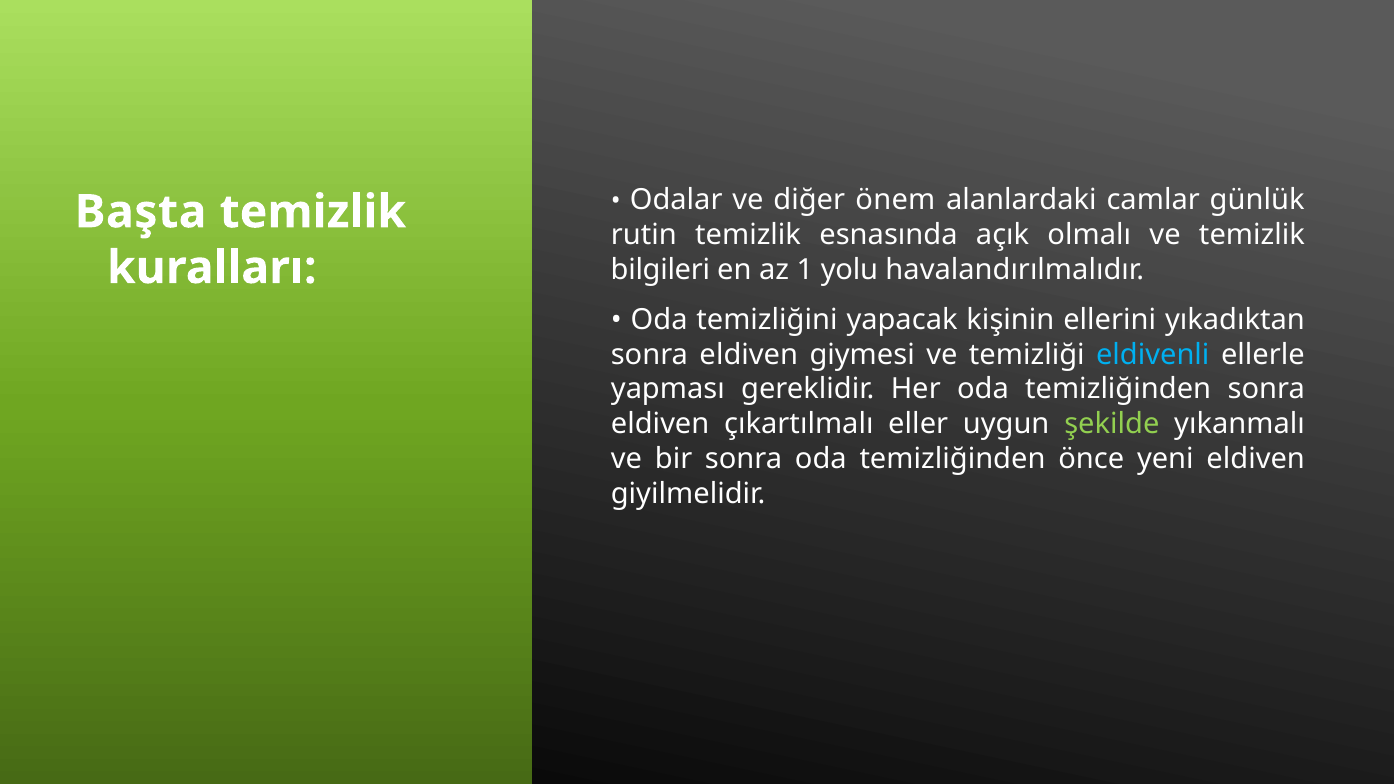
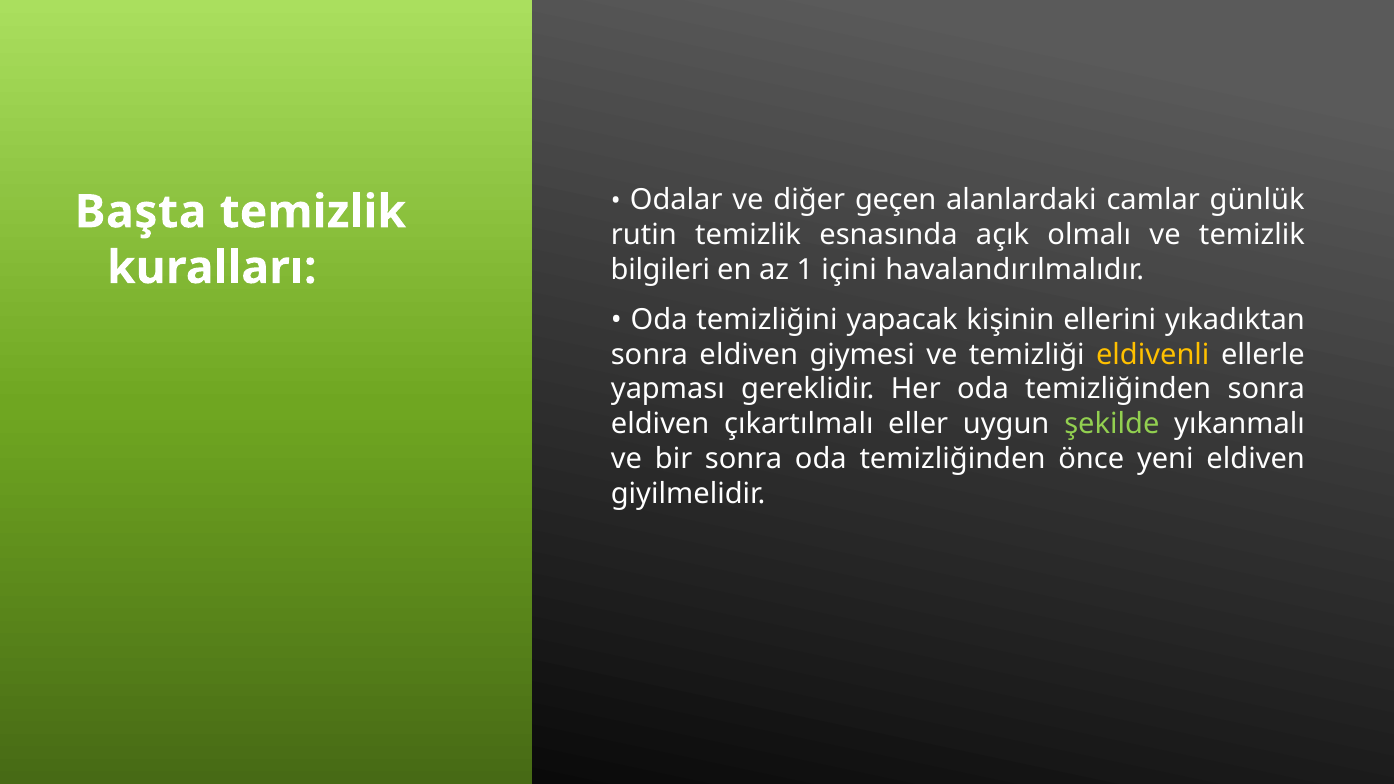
önem: önem -> geçen (896, 200)
yolu: yolu -> içini (849, 270)
eldivenli colour: light blue -> yellow (1153, 355)
